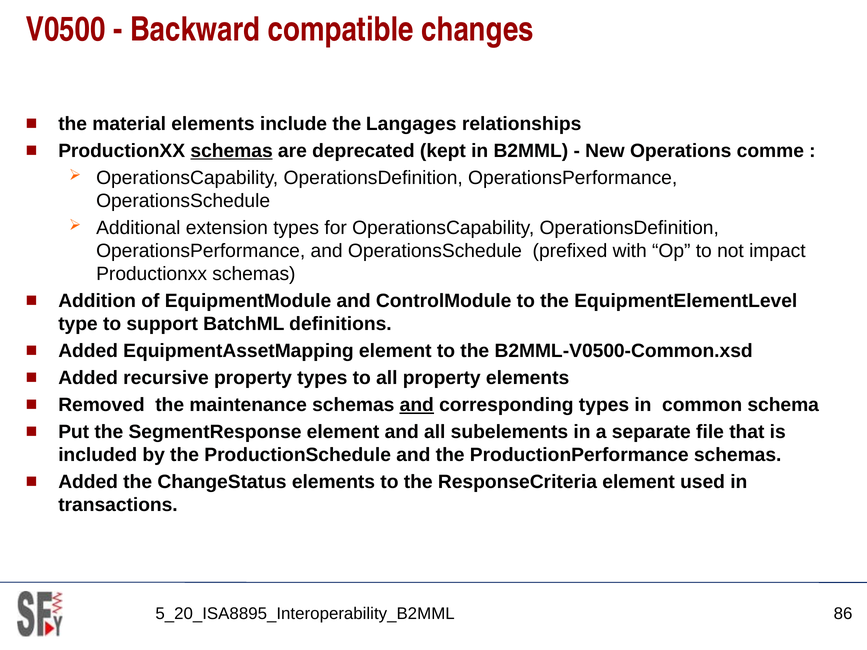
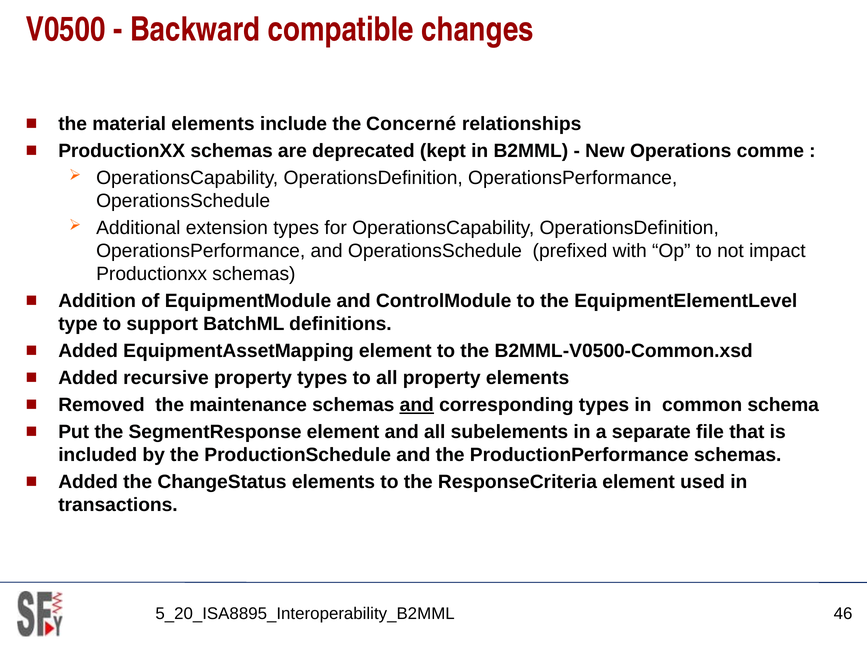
Langages: Langages -> Concerné (411, 124)
schemas underline: present -> none (232, 151)
86: 86 -> 46 (843, 614)
